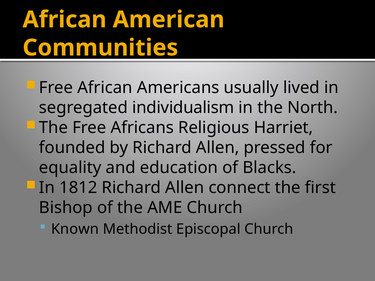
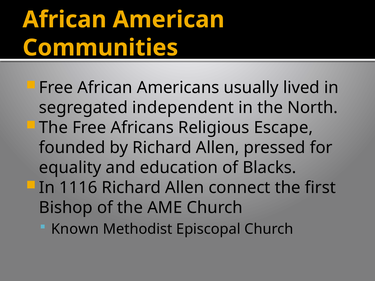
individualism: individualism -> independent (183, 108)
Harriet: Harriet -> Escape (283, 128)
1812: 1812 -> 1116 (78, 188)
